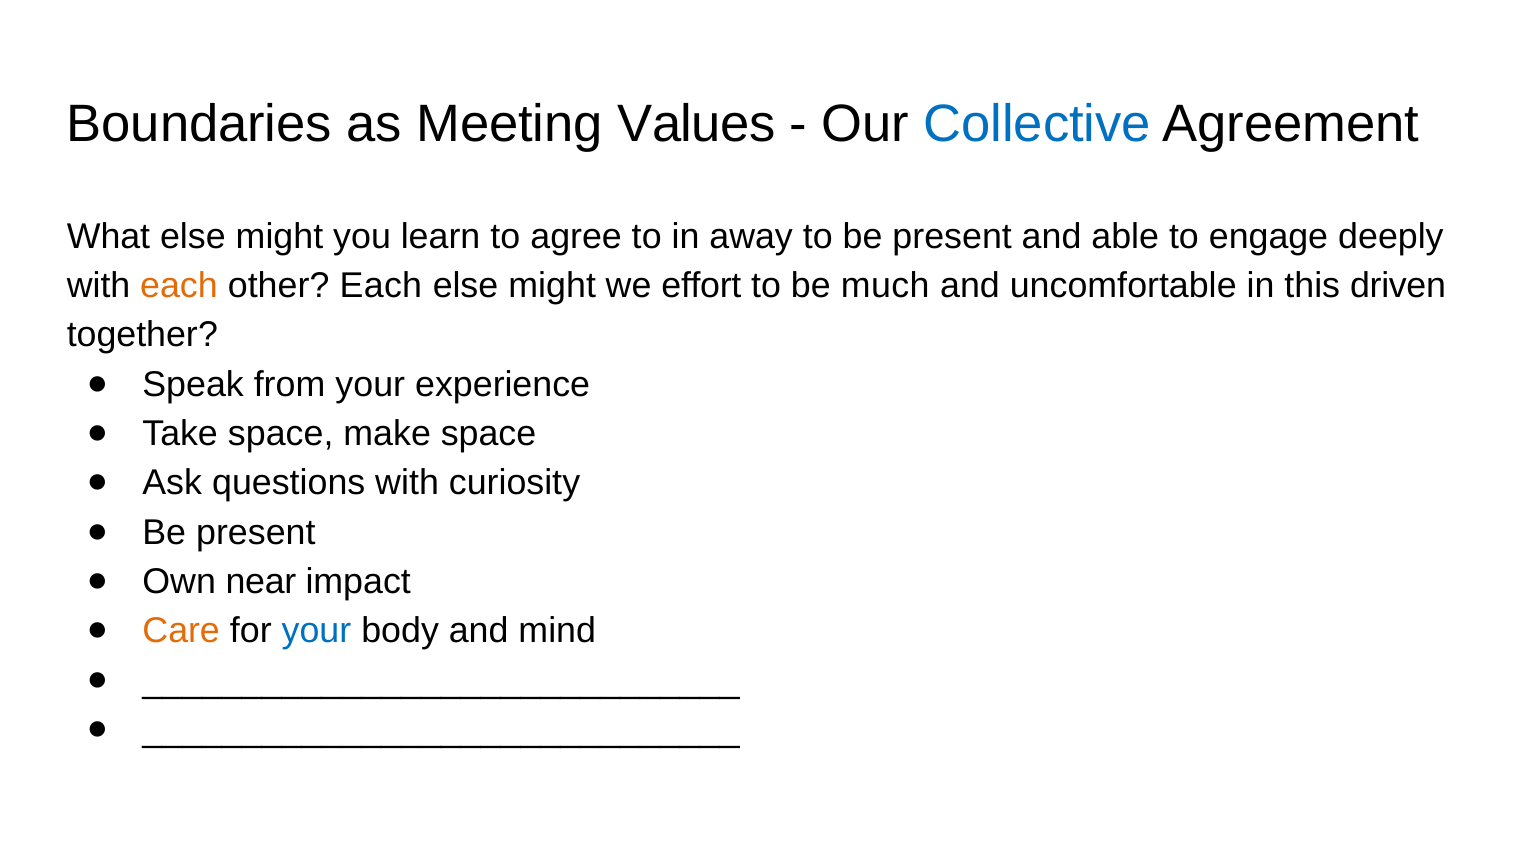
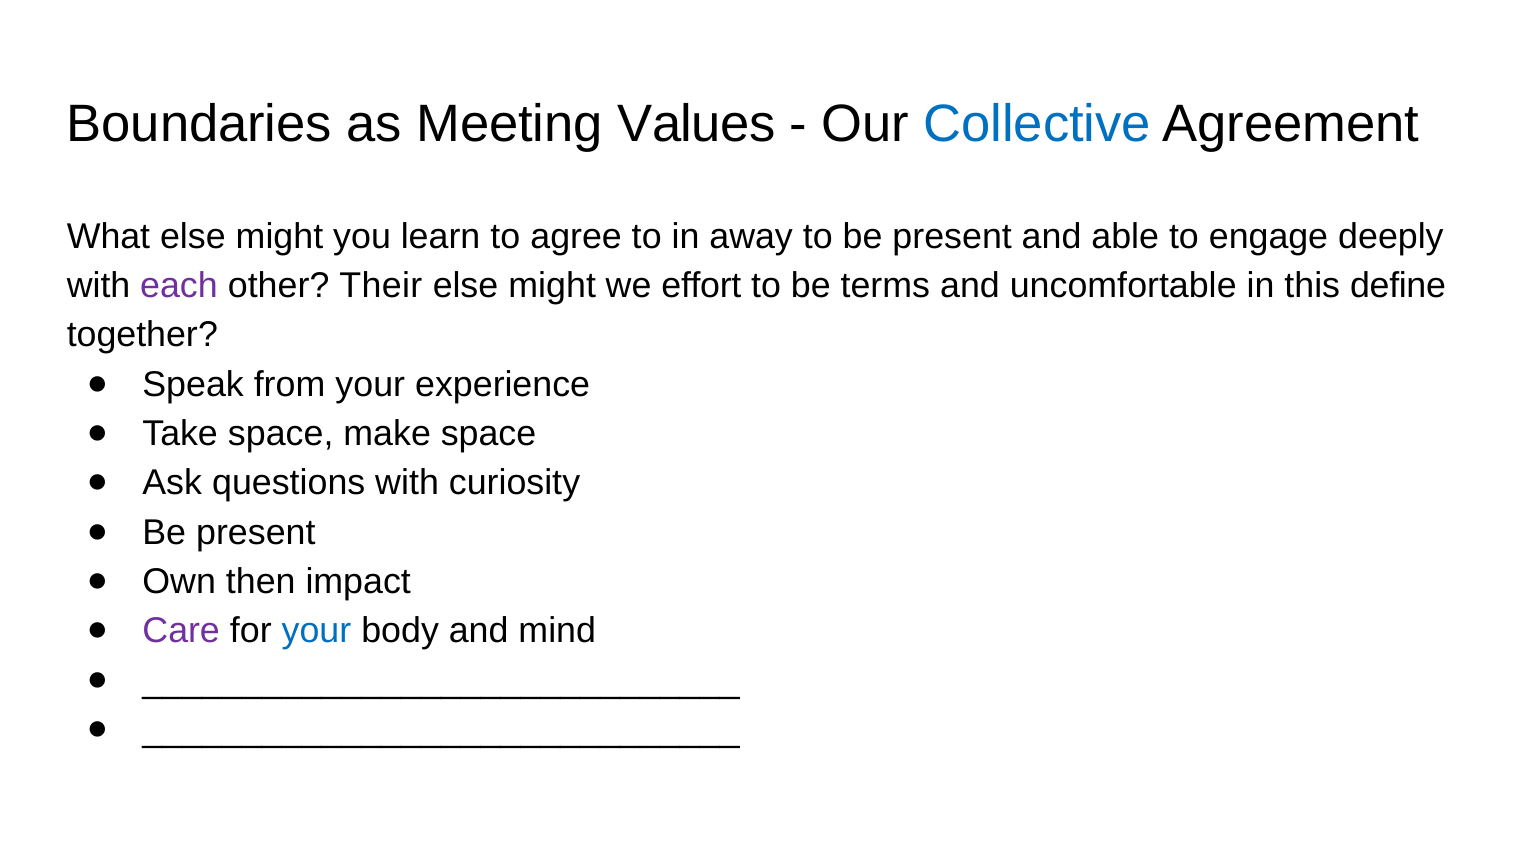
each colour: orange -> purple (179, 286)
other Each: Each -> Their (381, 286)
much: much -> terms (885, 286)
driven: driven -> define (1398, 286)
near: near -> then (261, 581)
Care colour: orange -> purple (181, 631)
